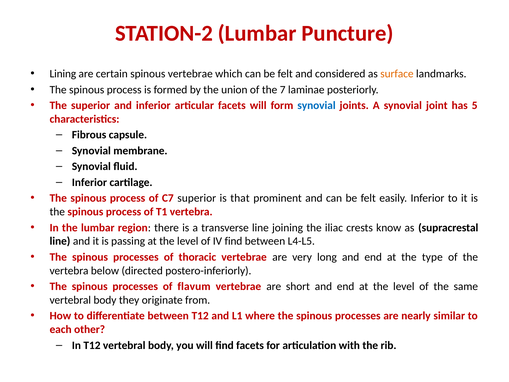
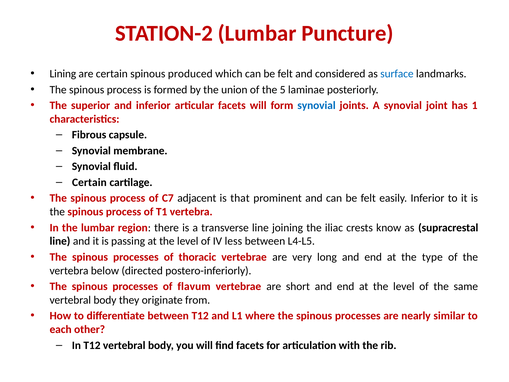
spinous vertebrae: vertebrae -> produced (190, 74)
surface colour: orange -> blue (397, 74)
7: 7 -> 5 (283, 90)
5: 5 -> 1 (475, 105)
Inferior: Inferior -> Certain (89, 182)
C7 superior: superior -> adjacent (197, 198)
IV find: find -> less (233, 241)
